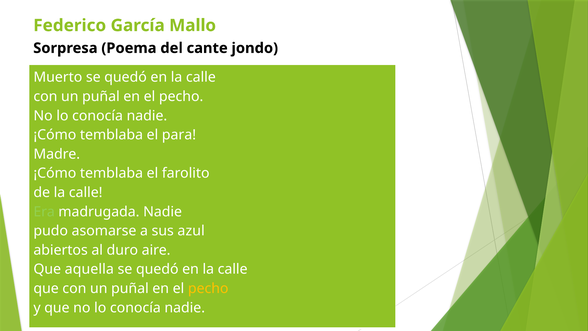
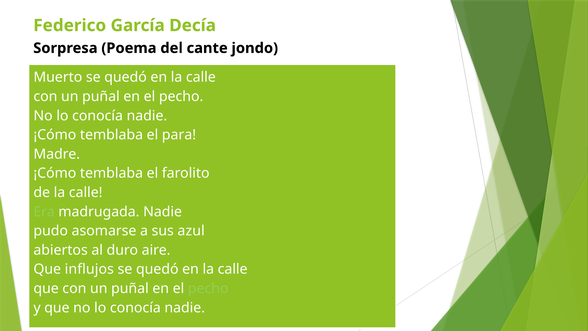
Mallo: Mallo -> Decía (193, 25)
aquella: aquella -> influjos (89, 269)
pecho colour: yellow -> light green (208, 288)
